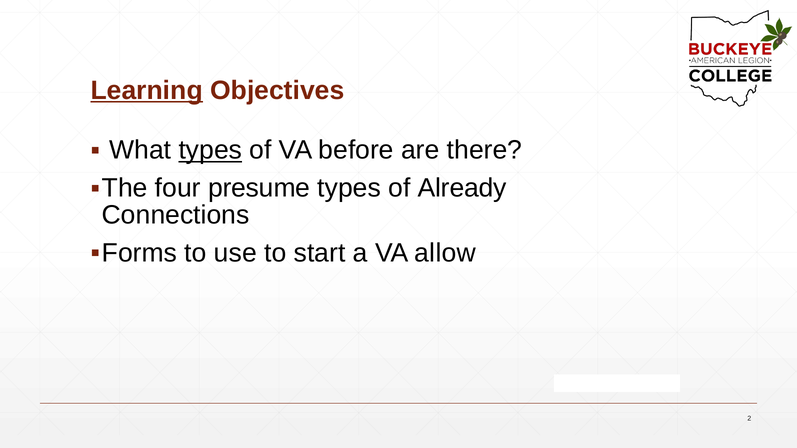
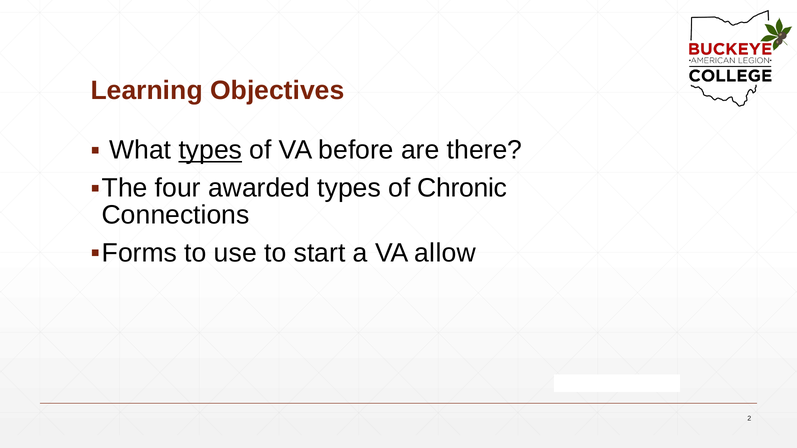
Learning underline: present -> none (147, 90)
presume: presume -> awarded (259, 188)
Already: Already -> Chronic (462, 188)
